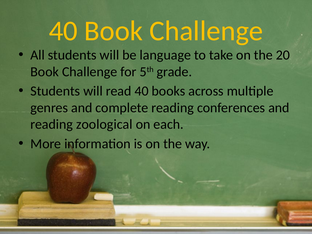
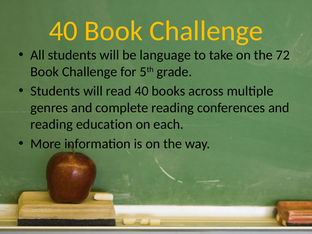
20: 20 -> 72 (283, 55)
zoological: zoological -> education (104, 124)
